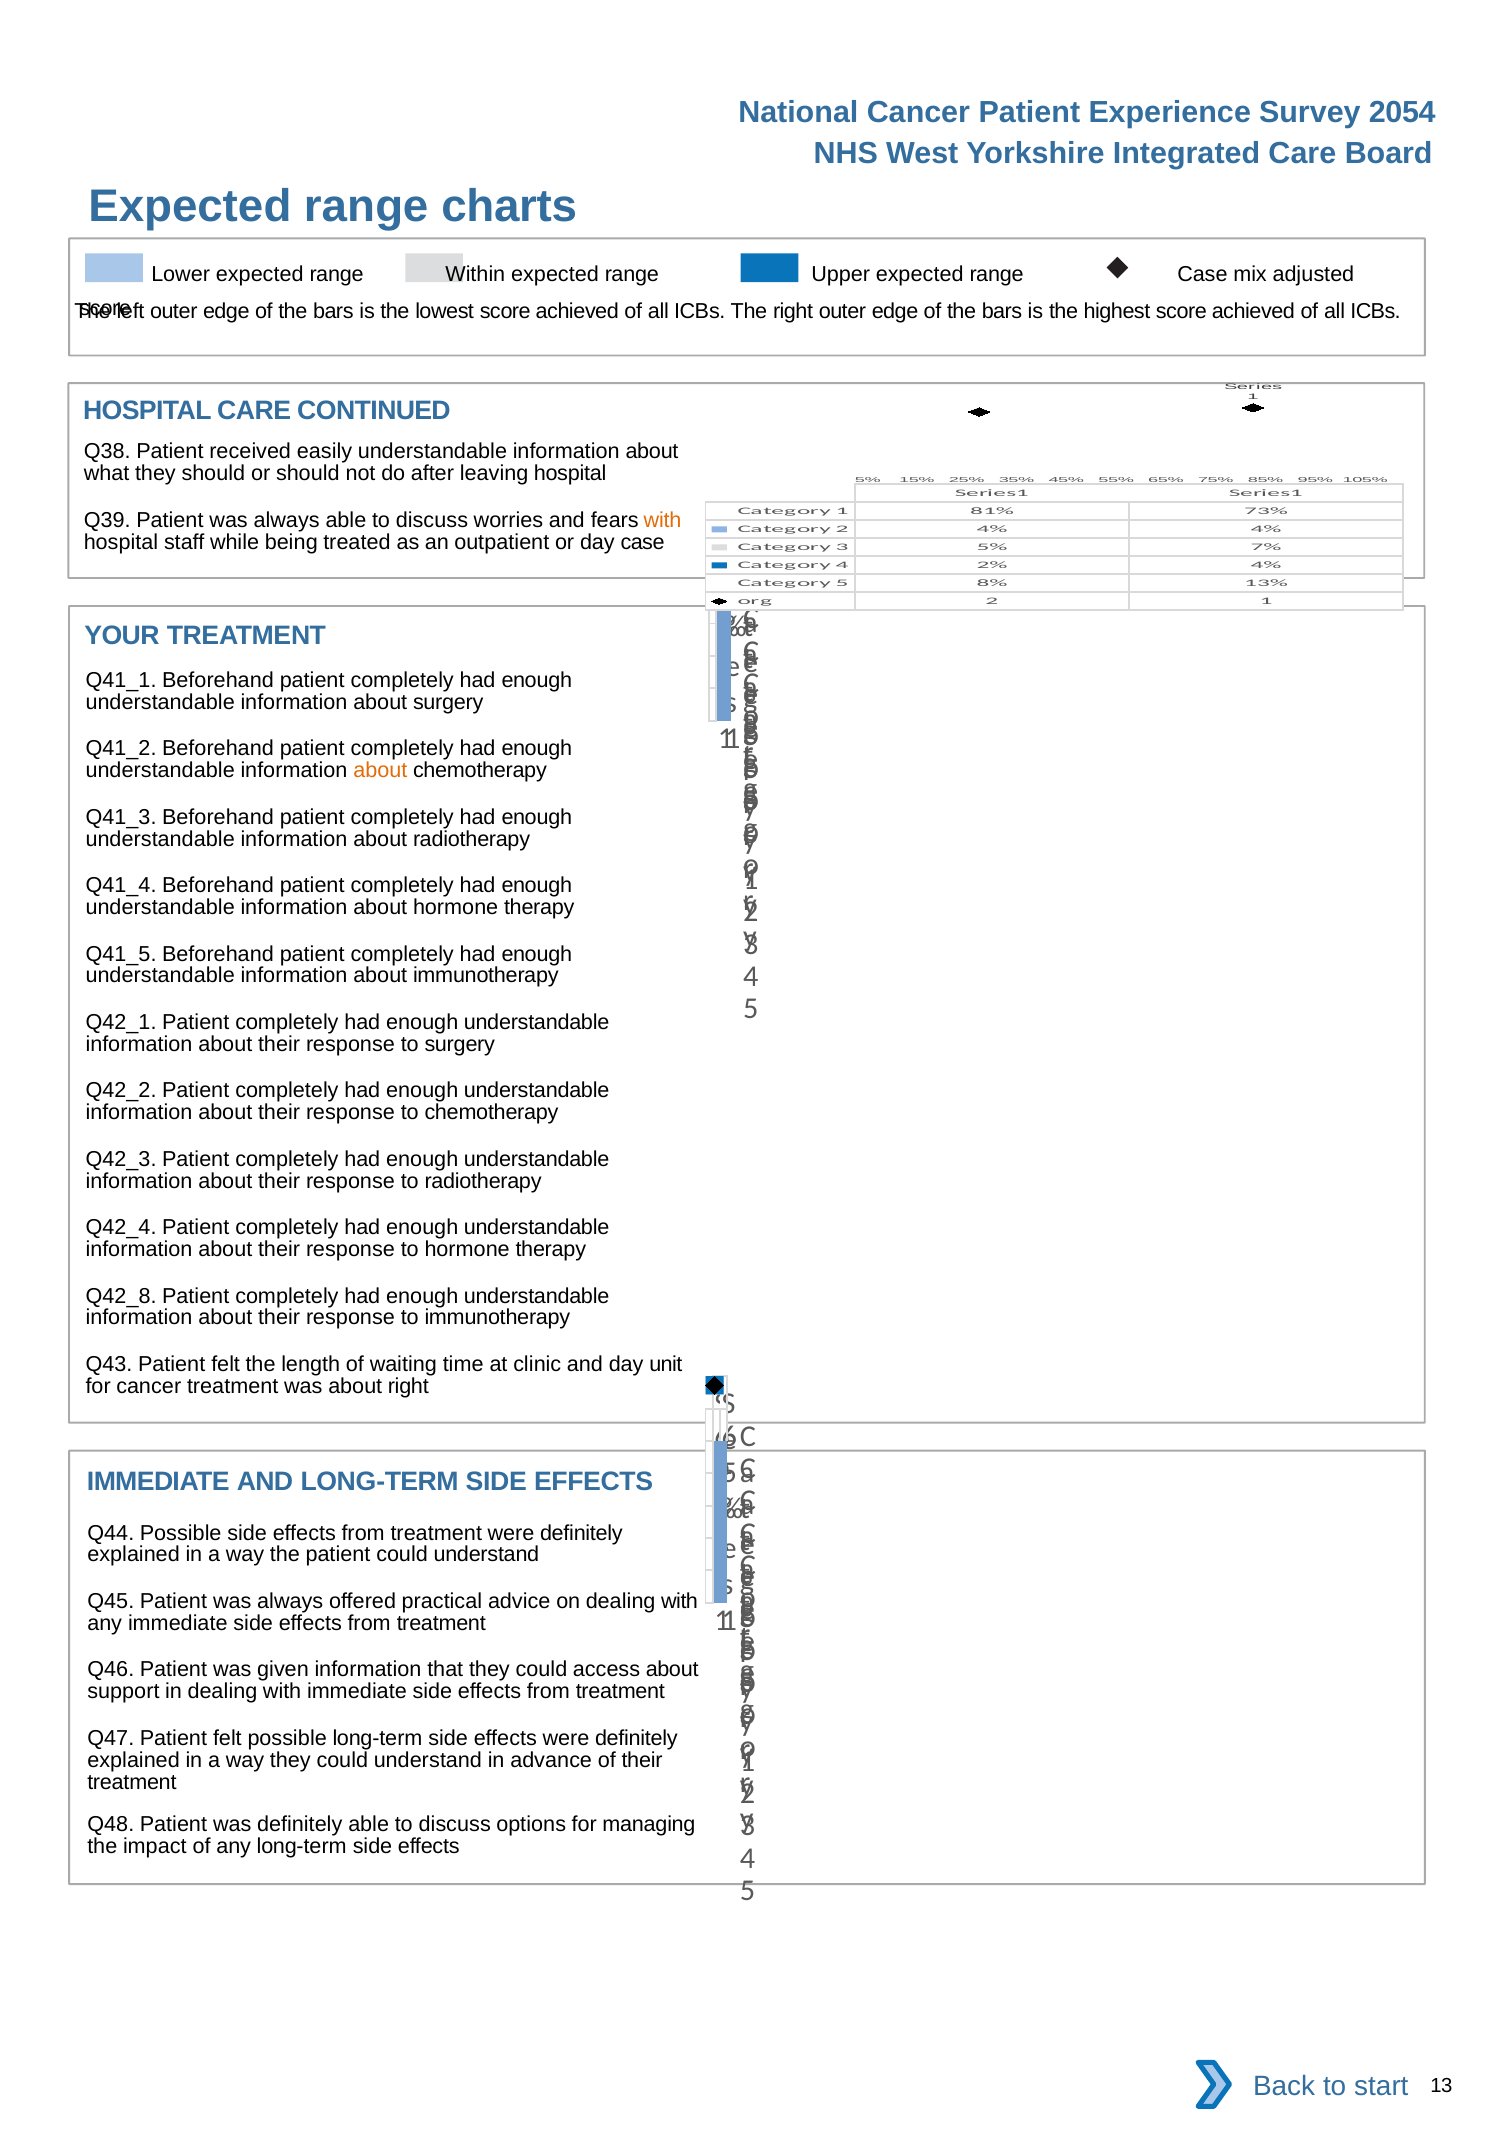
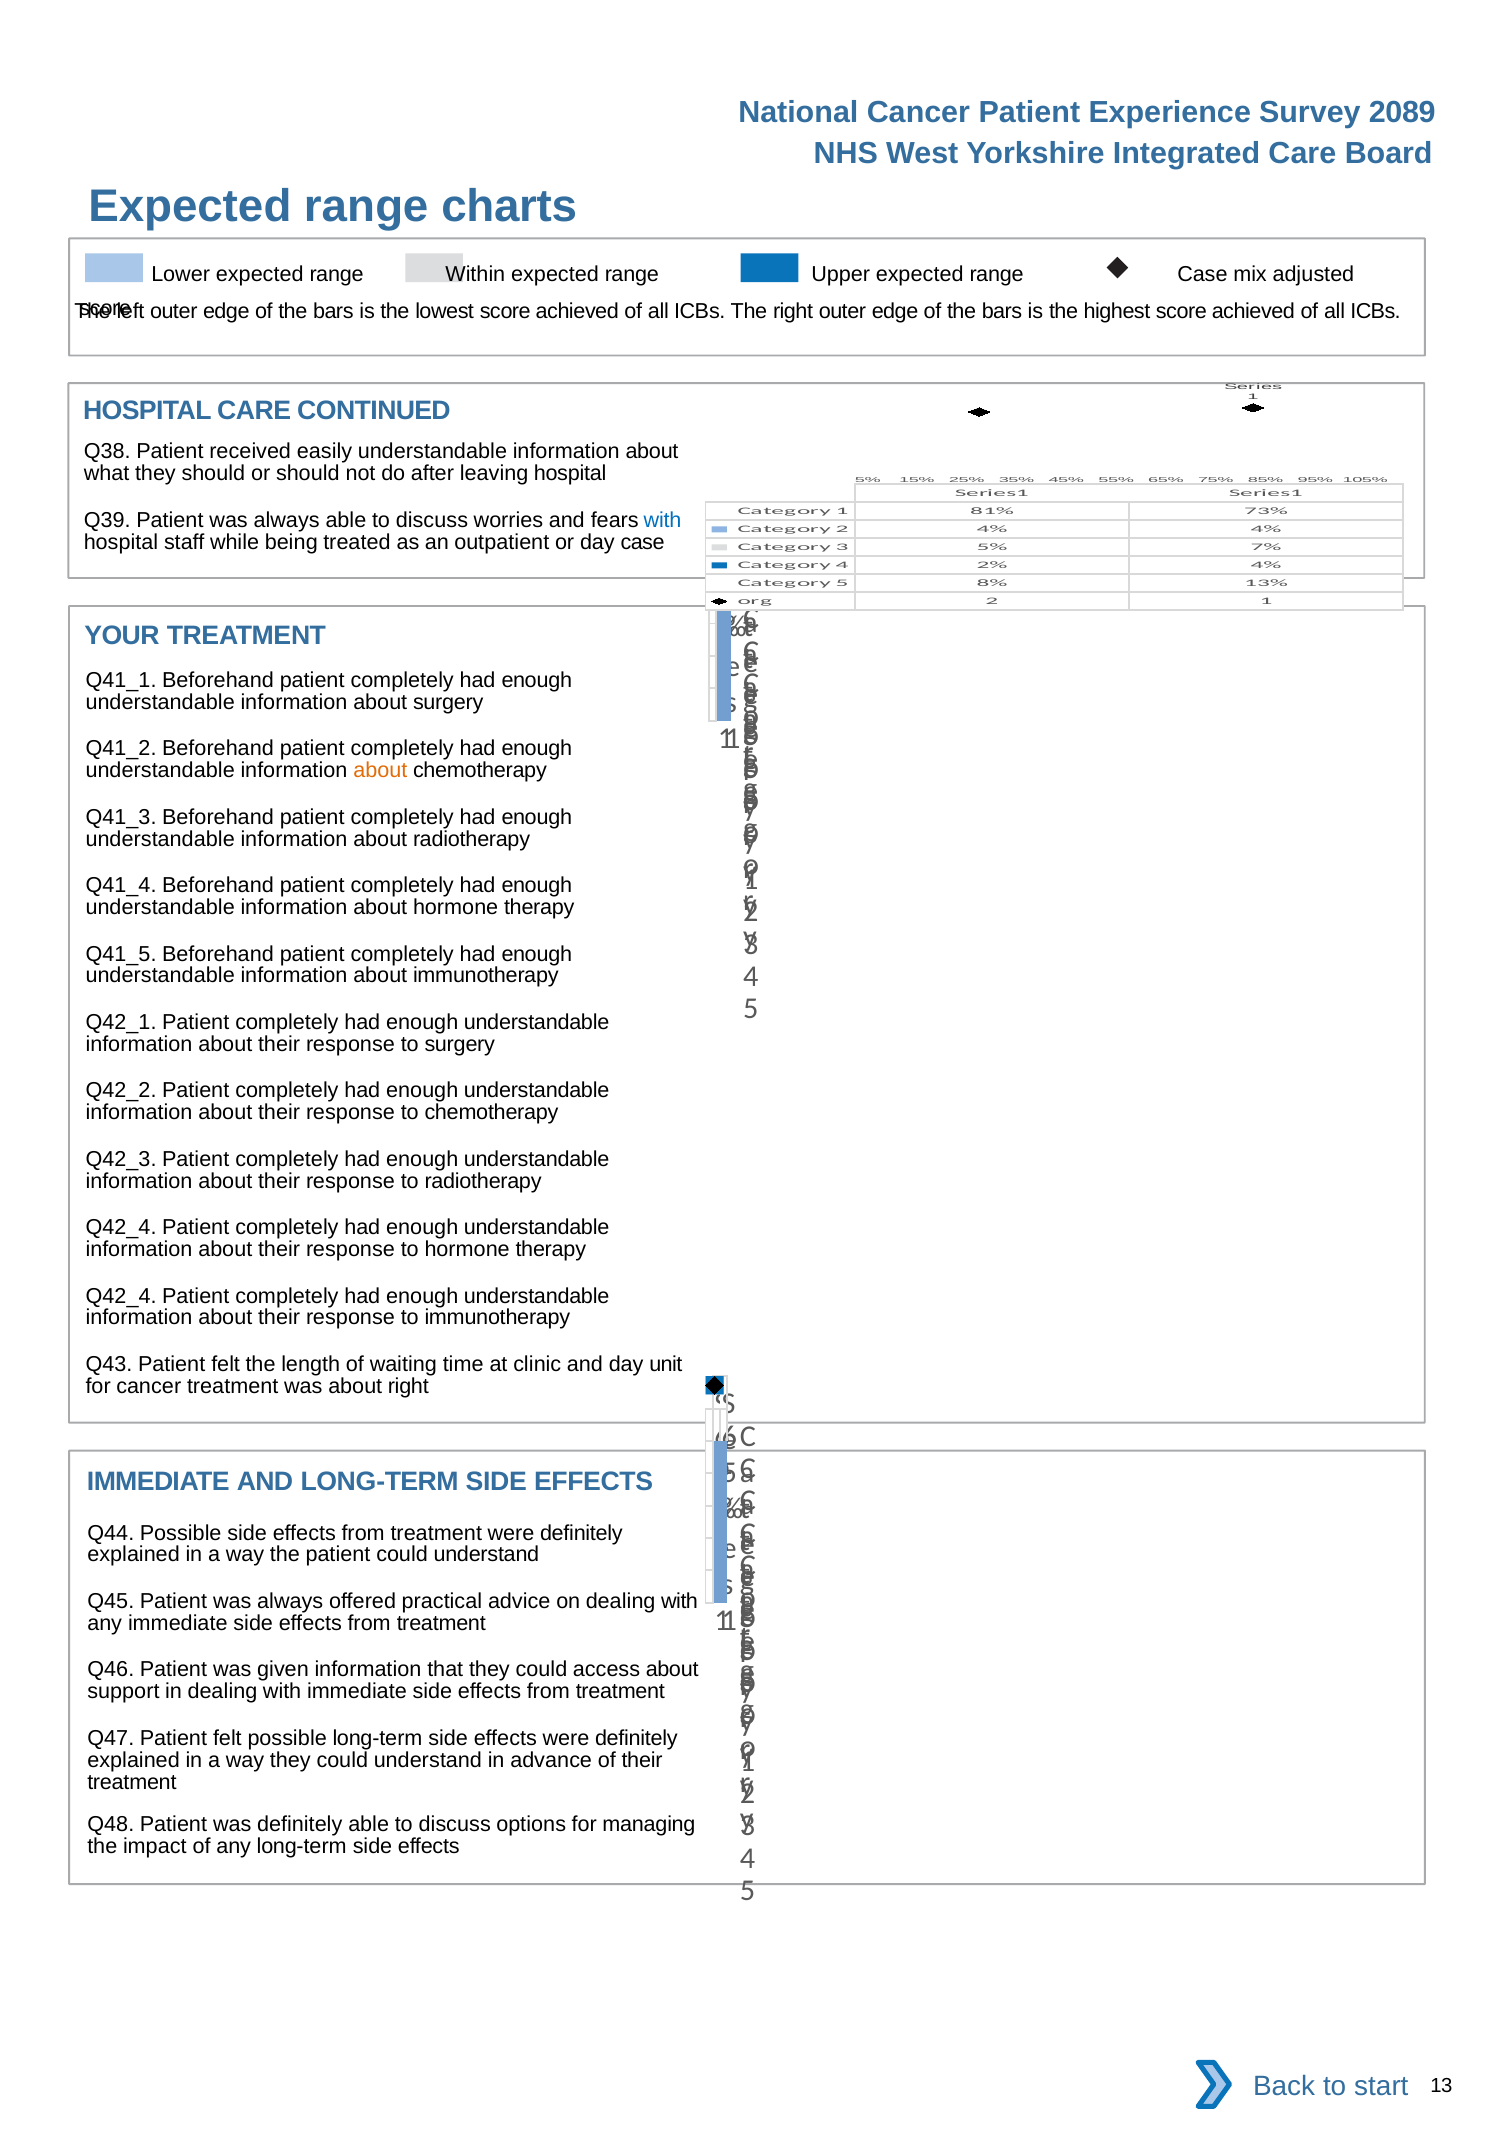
2054: 2054 -> 2089 (1402, 113)
with colour: orange -> blue (663, 520)
Q42_8: Q42_8 -> Q42_4 (121, 1296)
